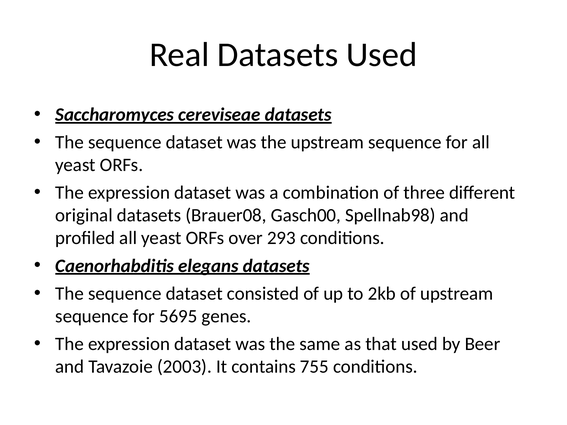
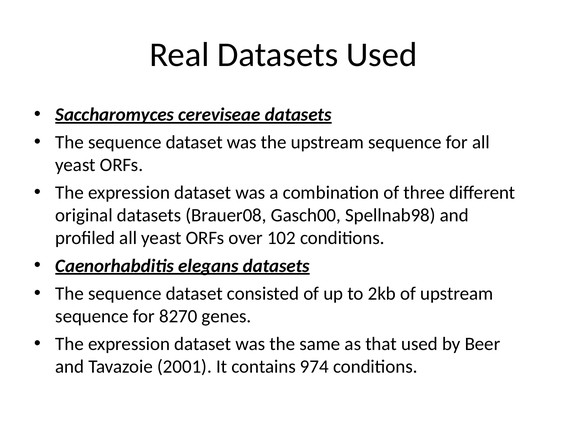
293: 293 -> 102 (281, 238)
5695: 5695 -> 8270 (178, 316)
2003: 2003 -> 2001 (185, 367)
755: 755 -> 974 (314, 367)
